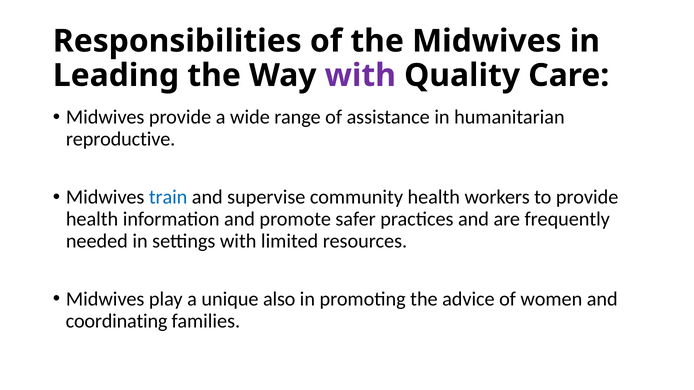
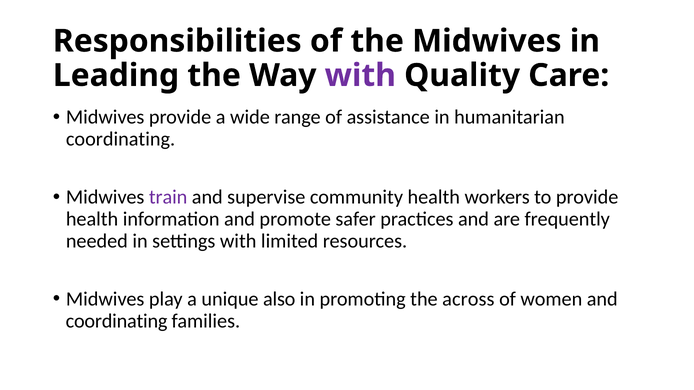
reproductive: reproductive -> coordinating (121, 139)
train colour: blue -> purple (168, 197)
advice: advice -> across (468, 299)
